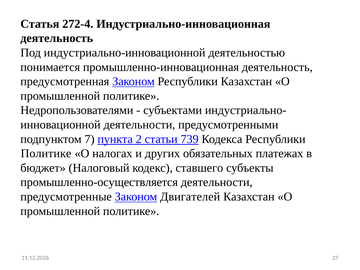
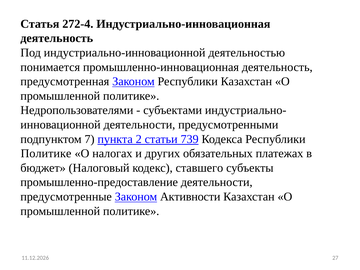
промышленно-осуществляется: промышленно-осуществляется -> промышленно-предоставление (99, 182)
Двигателей: Двигателей -> Активности (190, 197)
